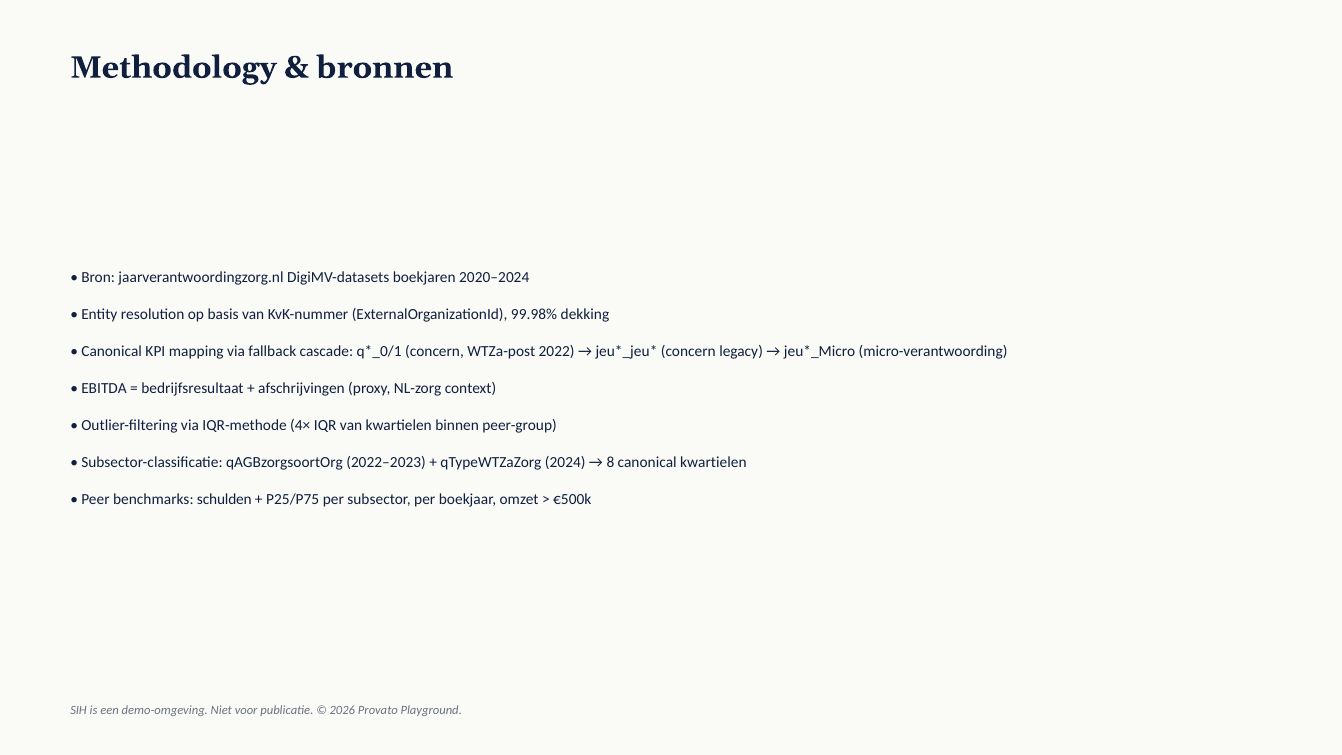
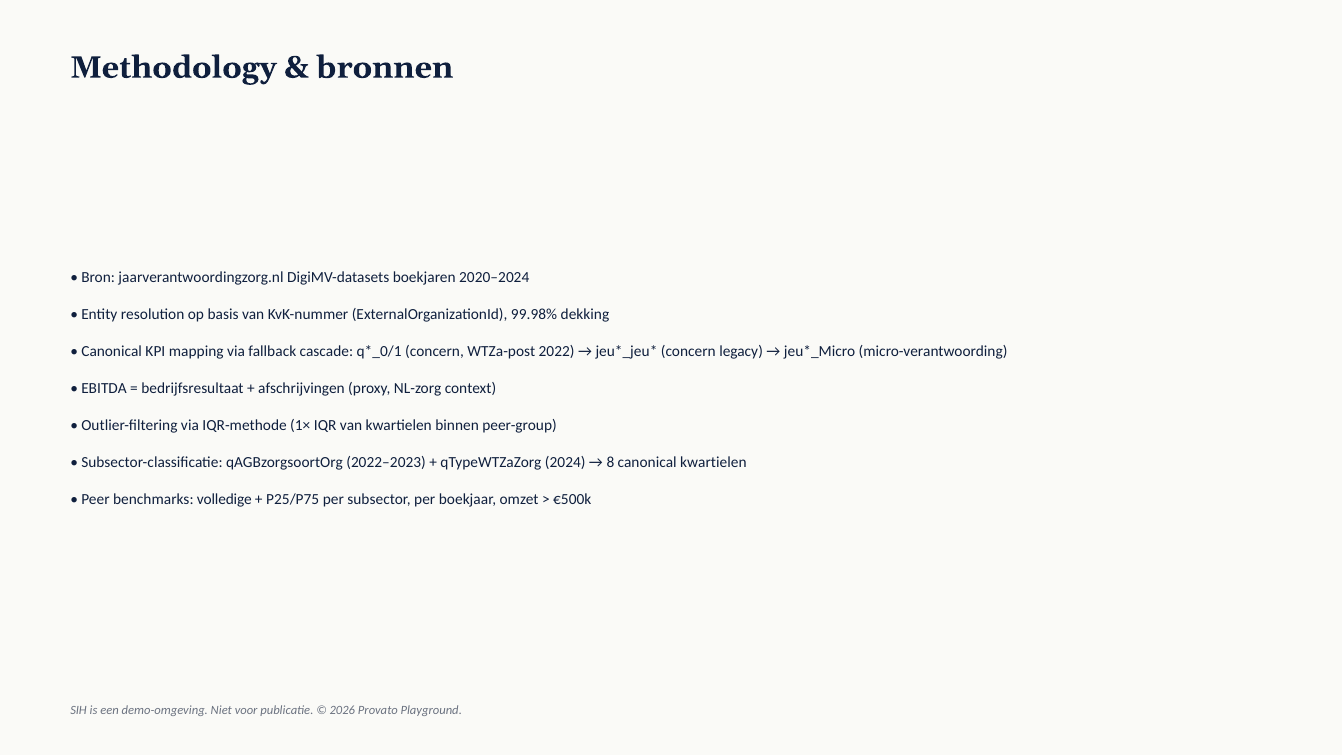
4×: 4× -> 1× (300, 425)
schulden: schulden -> volledige (224, 499)
